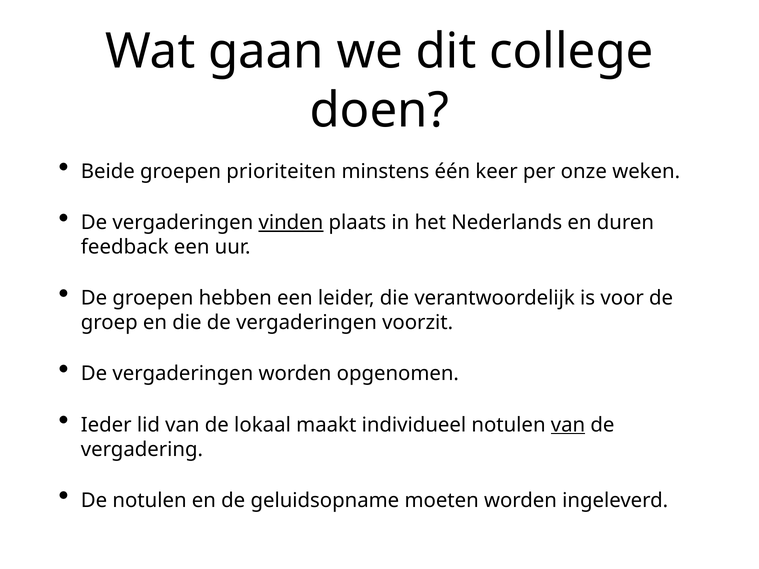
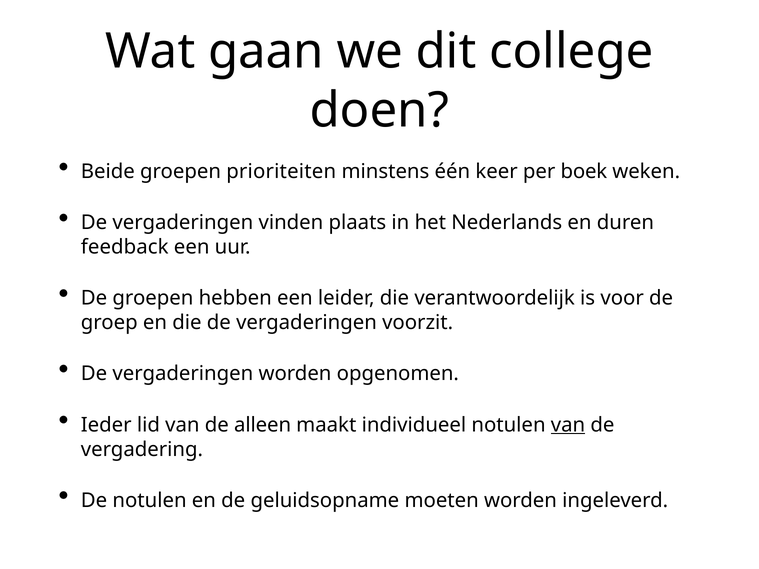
onze: onze -> boek (584, 172)
vinden underline: present -> none (291, 223)
lokaal: lokaal -> alleen (263, 425)
